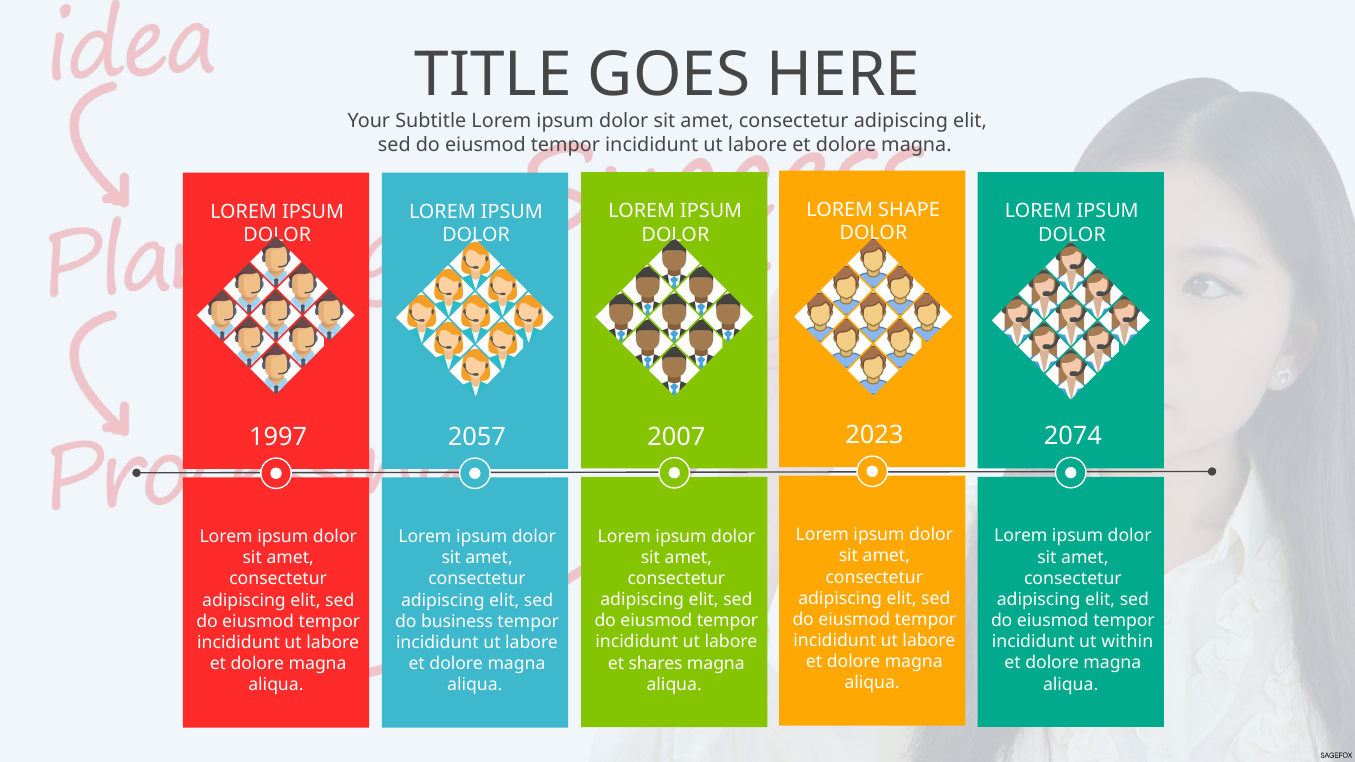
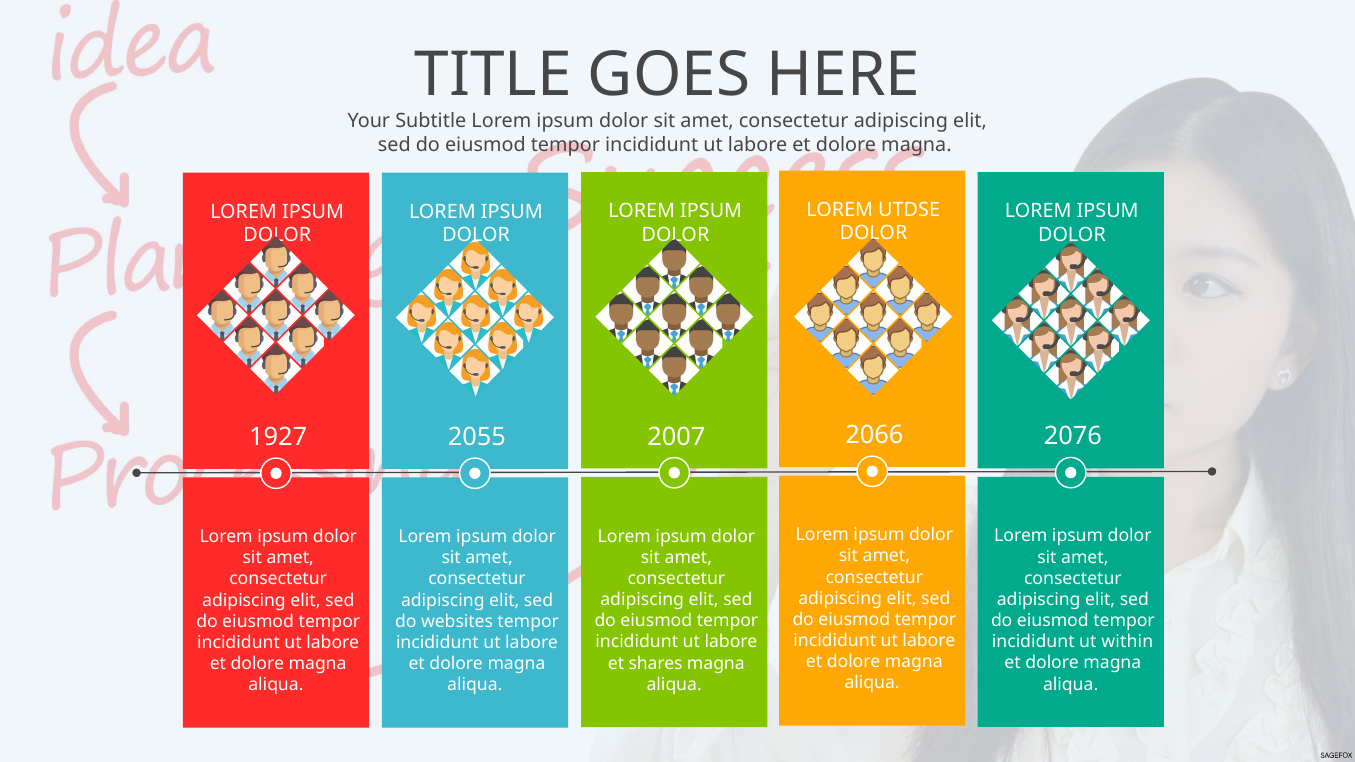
SHAPE: SHAPE -> UTDSE (909, 210)
2023: 2023 -> 2066 (874, 435)
2074: 2074 -> 2076 (1073, 437)
1997: 1997 -> 1927 (278, 437)
2057: 2057 -> 2055 (477, 437)
business: business -> websites (457, 622)
